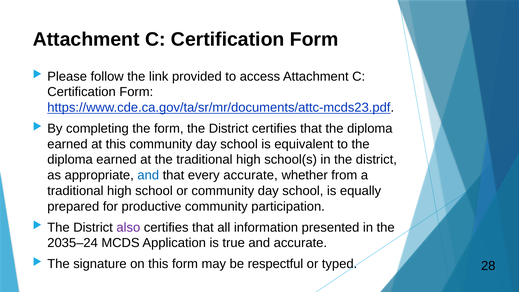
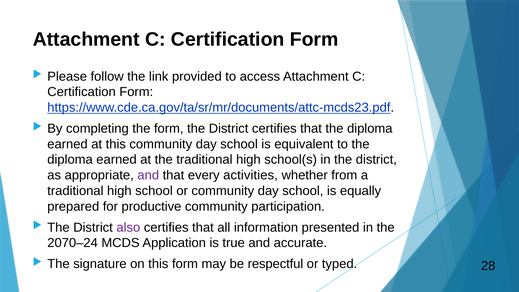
and colour: blue -> purple (148, 175)
every accurate: accurate -> activities (251, 175)
2035–24: 2035–24 -> 2070–24 (73, 243)
